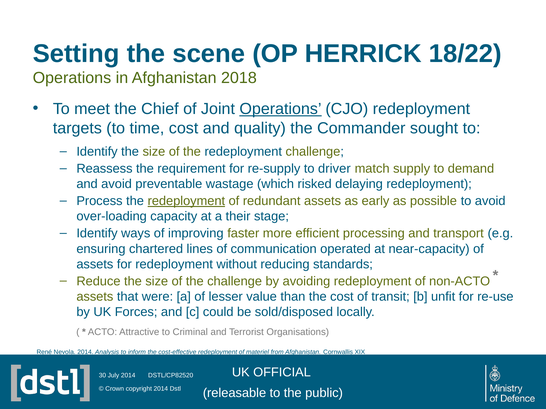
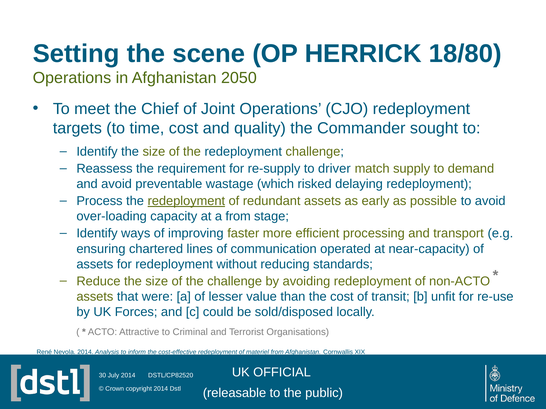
18/22: 18/22 -> 18/80 (465, 54)
2018: 2018 -> 2050 (239, 78)
Operations underline: present -> none (280, 109)
a their: their -> from (238, 217)
